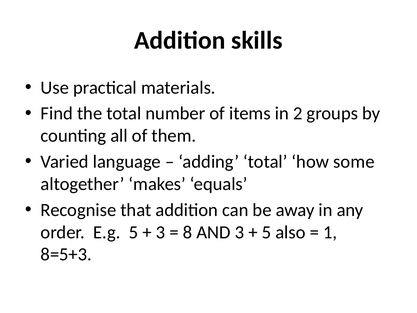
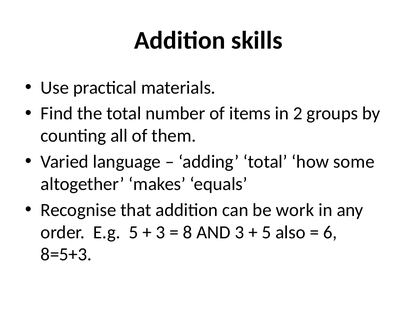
away: away -> work (295, 210)
1: 1 -> 6 (330, 232)
